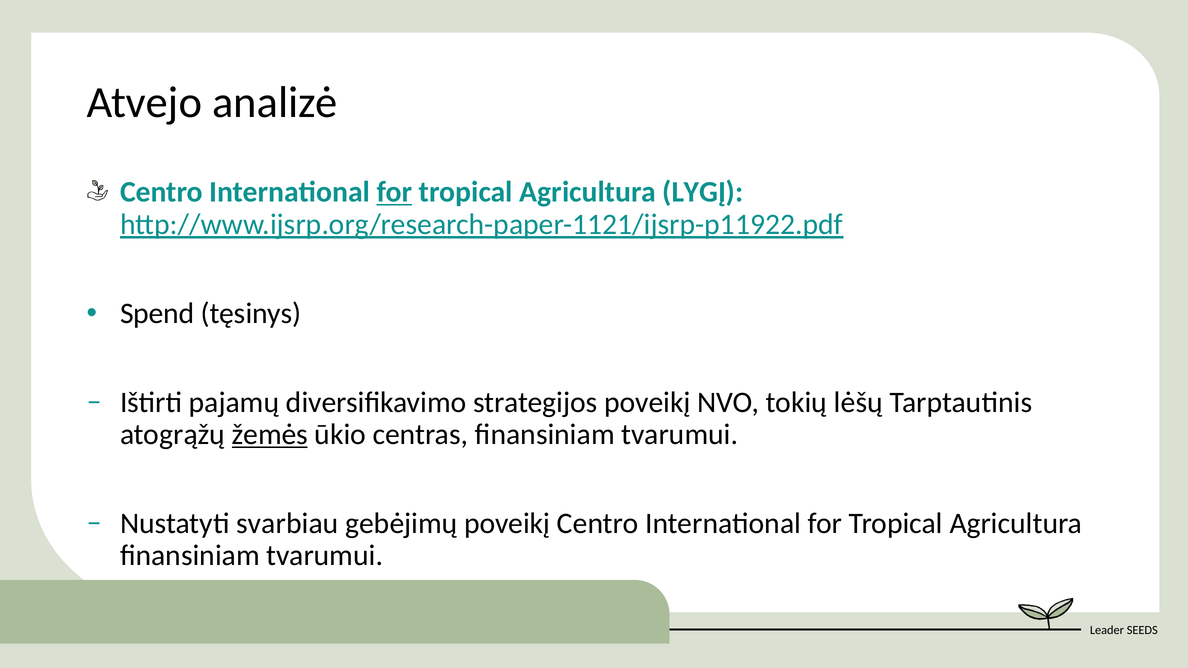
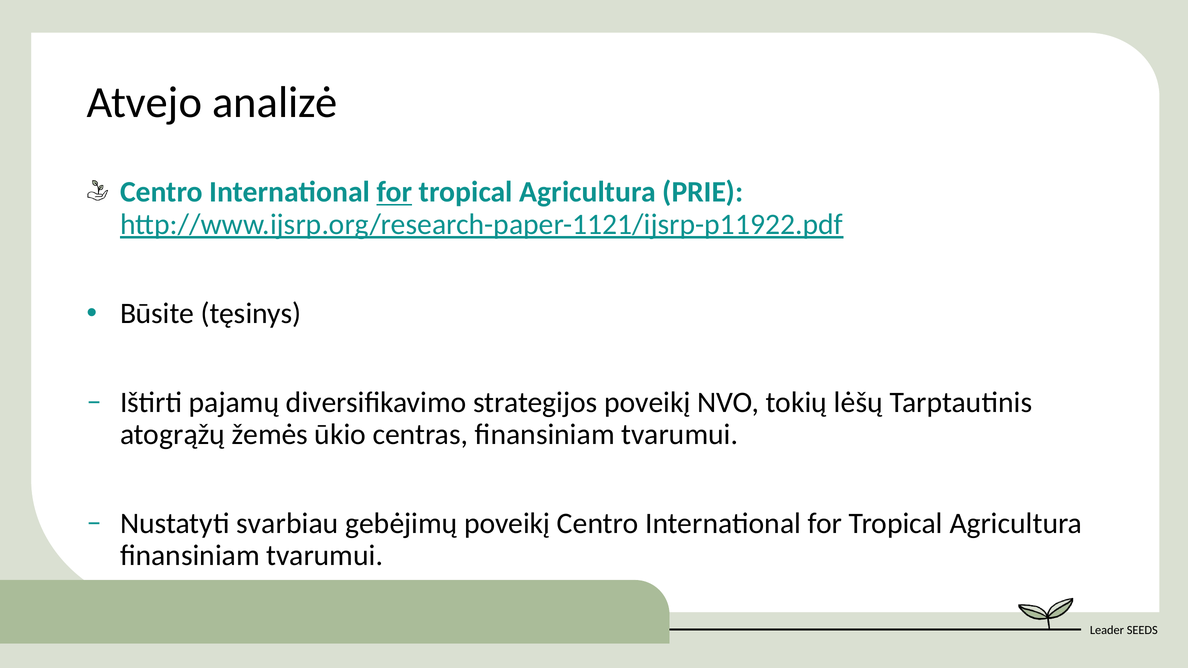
LYGĮ: LYGĮ -> PRIE (703, 192)
Spend: Spend -> Būsite (157, 314)
žemės underline: present -> none (270, 435)
